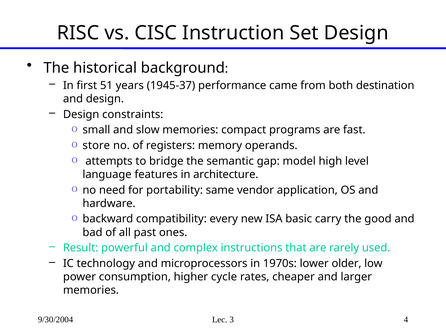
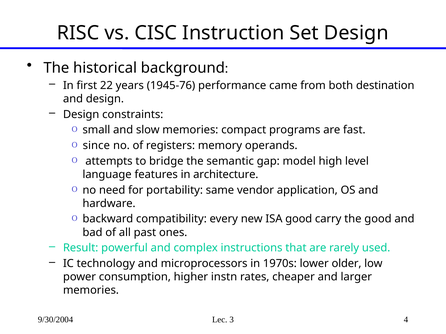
51: 51 -> 22 (106, 86)
1945-37: 1945-37 -> 1945-76 (171, 86)
store: store -> since (96, 146)
ISA basic: basic -> good (299, 219)
cycle: cycle -> instn (224, 277)
